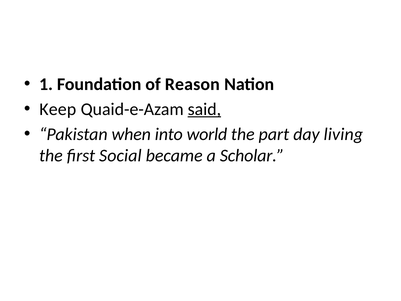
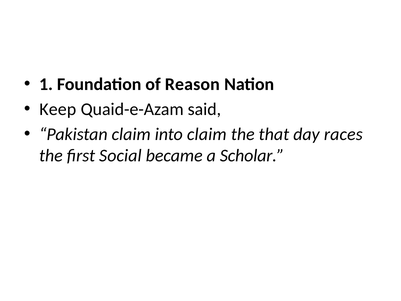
said underline: present -> none (204, 109)
Pakistan when: when -> claim (131, 134)
into world: world -> claim (207, 134)
part: part -> that (274, 134)
living: living -> races (343, 134)
